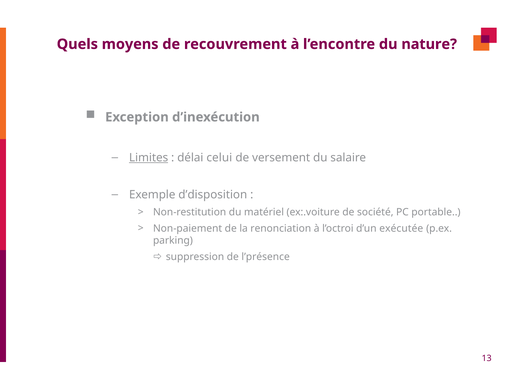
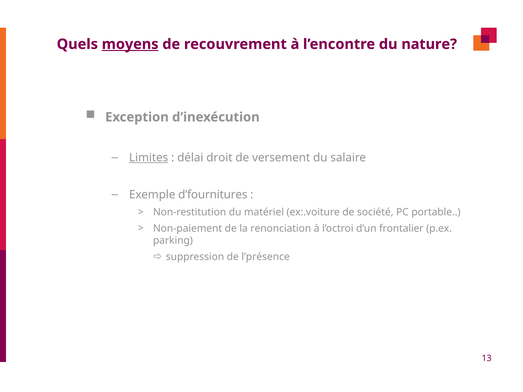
moyens underline: none -> present (130, 44)
celui: celui -> droit (219, 158)
d’disposition: d’disposition -> d’fournitures (213, 195)
exécutée: exécutée -> frontalier (401, 229)
